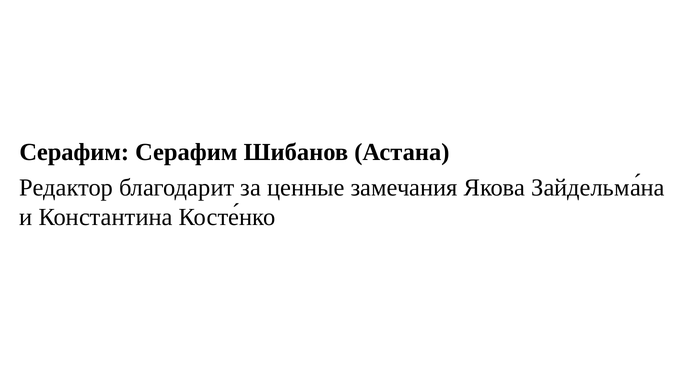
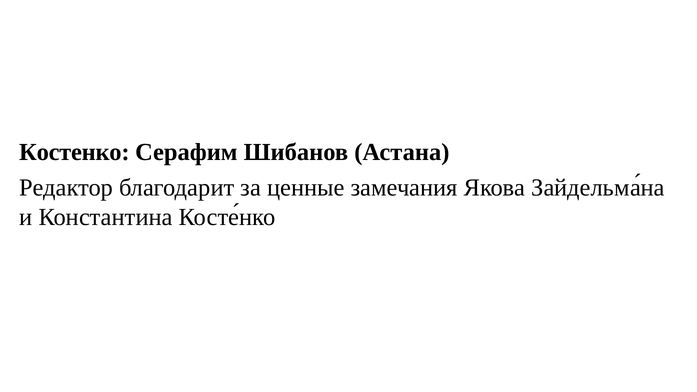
Серафим: Серафим -> Костенко (74, 152)
